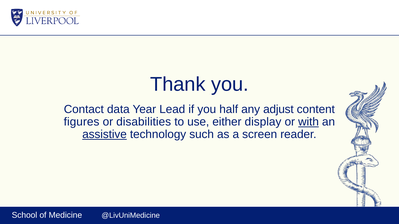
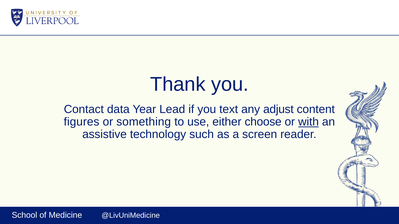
half: half -> text (229, 110)
disabilities: disabilities -> something (144, 122)
display: display -> choose (263, 122)
assistive underline: present -> none (105, 135)
